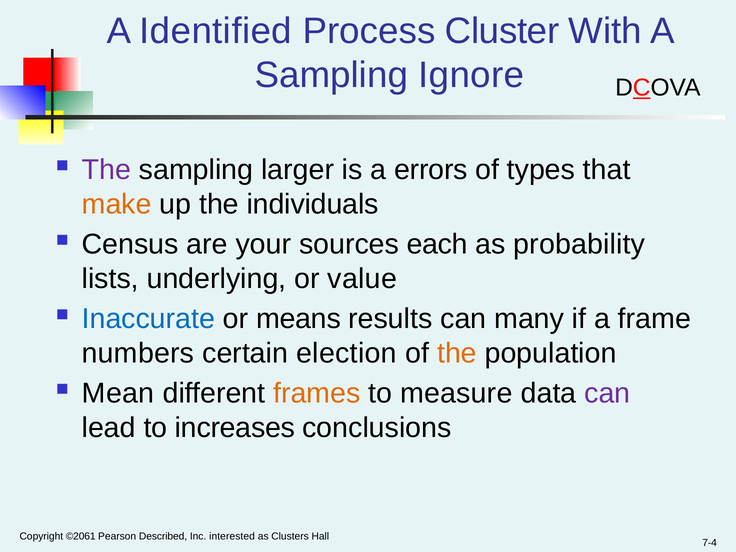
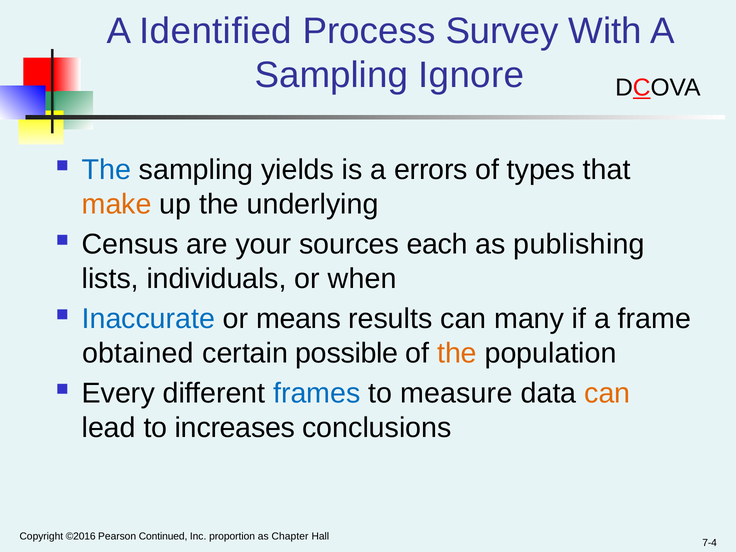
Cluster: Cluster -> Survey (502, 31)
The colour: purple -> blue (106, 170)
larger: larger -> yields (298, 170)
individuals: individuals -> underlying (313, 204)
probability: probability -> publishing (579, 244)
underlying: underlying -> individuals (217, 279)
value: value -> when (362, 279)
numbers: numbers -> obtained (138, 353)
election: election -> possible (347, 353)
Mean: Mean -> Every (118, 393)
frames colour: orange -> blue (317, 393)
can colour: purple -> orange (607, 393)
©2061: ©2061 -> ©2016 (81, 536)
Described: Described -> Continued (163, 536)
interested: interested -> proportion (232, 536)
Clusters: Clusters -> Chapter (290, 536)
